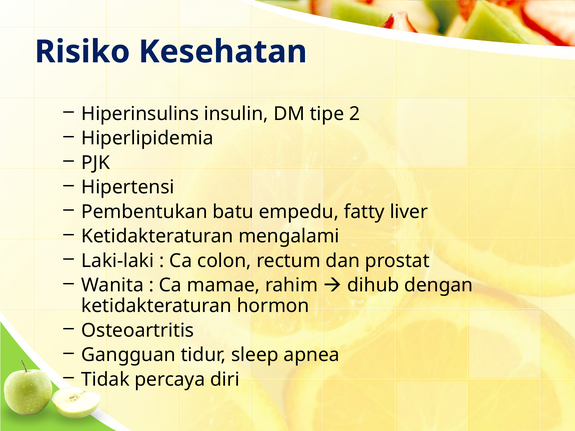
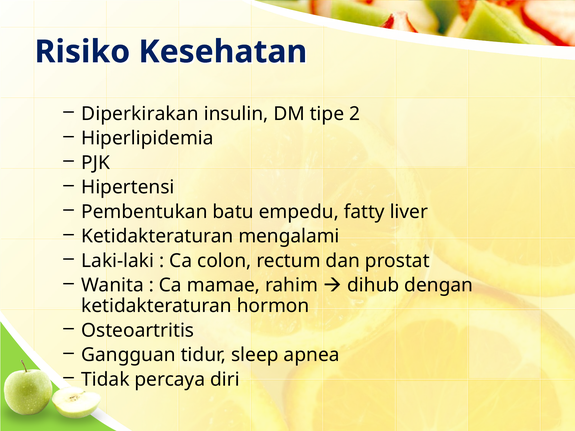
Hiperinsulins: Hiperinsulins -> Diperkirakan (140, 114)
